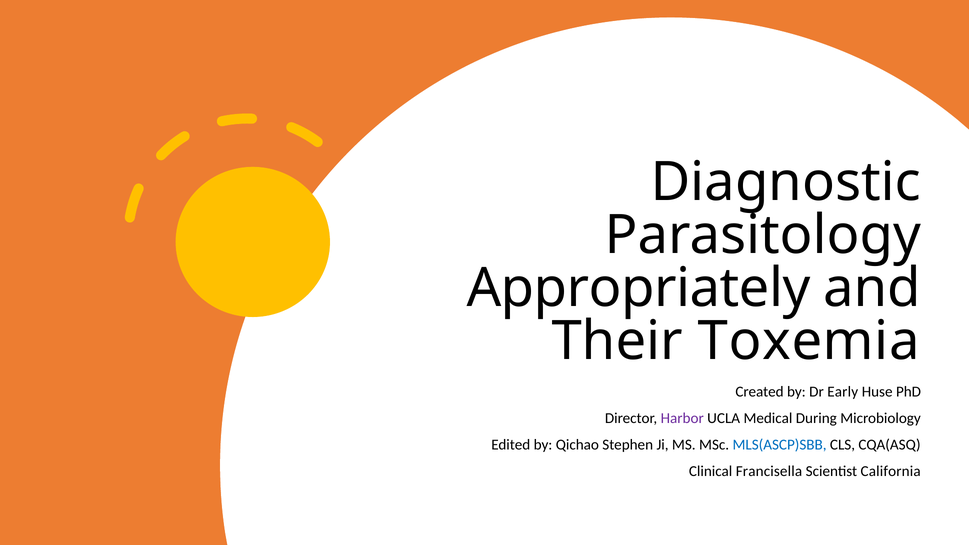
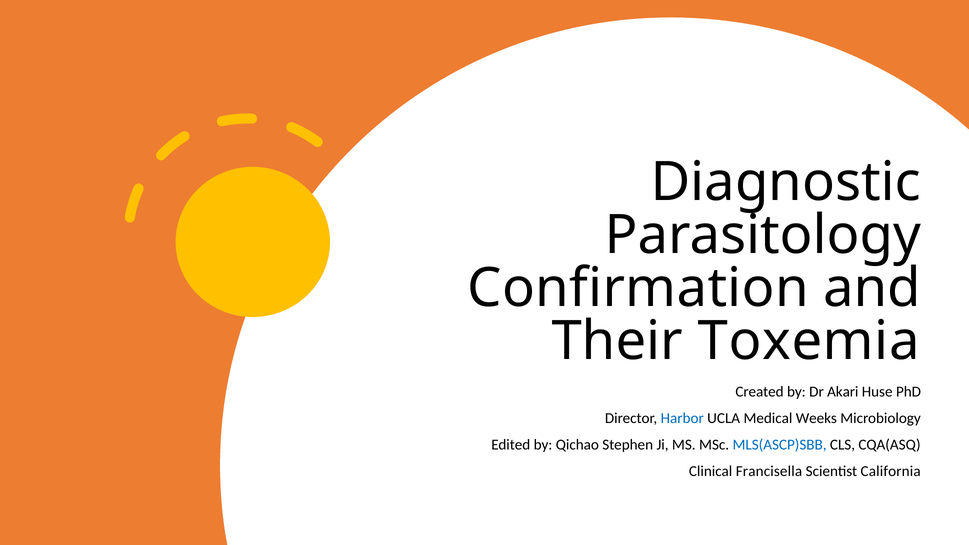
Appropriately: Appropriately -> Confirmation (638, 288)
Early: Early -> Akari (843, 392)
Harbor colour: purple -> blue (682, 418)
During: During -> Weeks (816, 418)
